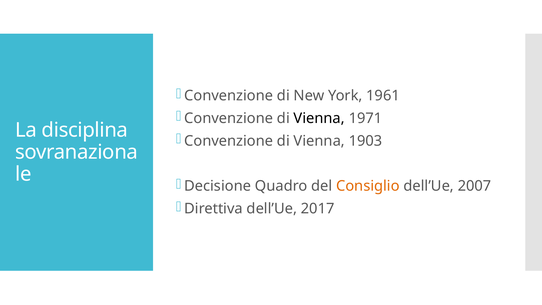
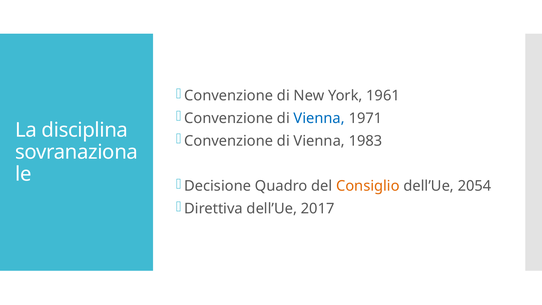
Vienna colour: black -> blue (319, 118)
1903: 1903 -> 1983 (365, 141)
2007: 2007 -> 2054 (475, 186)
